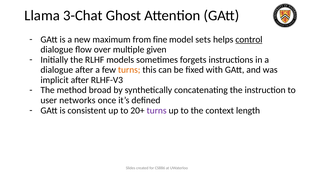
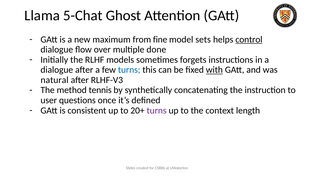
3-Chat: 3-Chat -> 5-Chat (83, 15)
given: given -> done (156, 49)
turns colour: orange -> blue (129, 70)
with underline: none -> present (214, 70)
implicit: implicit -> natural (55, 80)
broad: broad -> tennis (100, 90)
networks: networks -> questions (77, 100)
